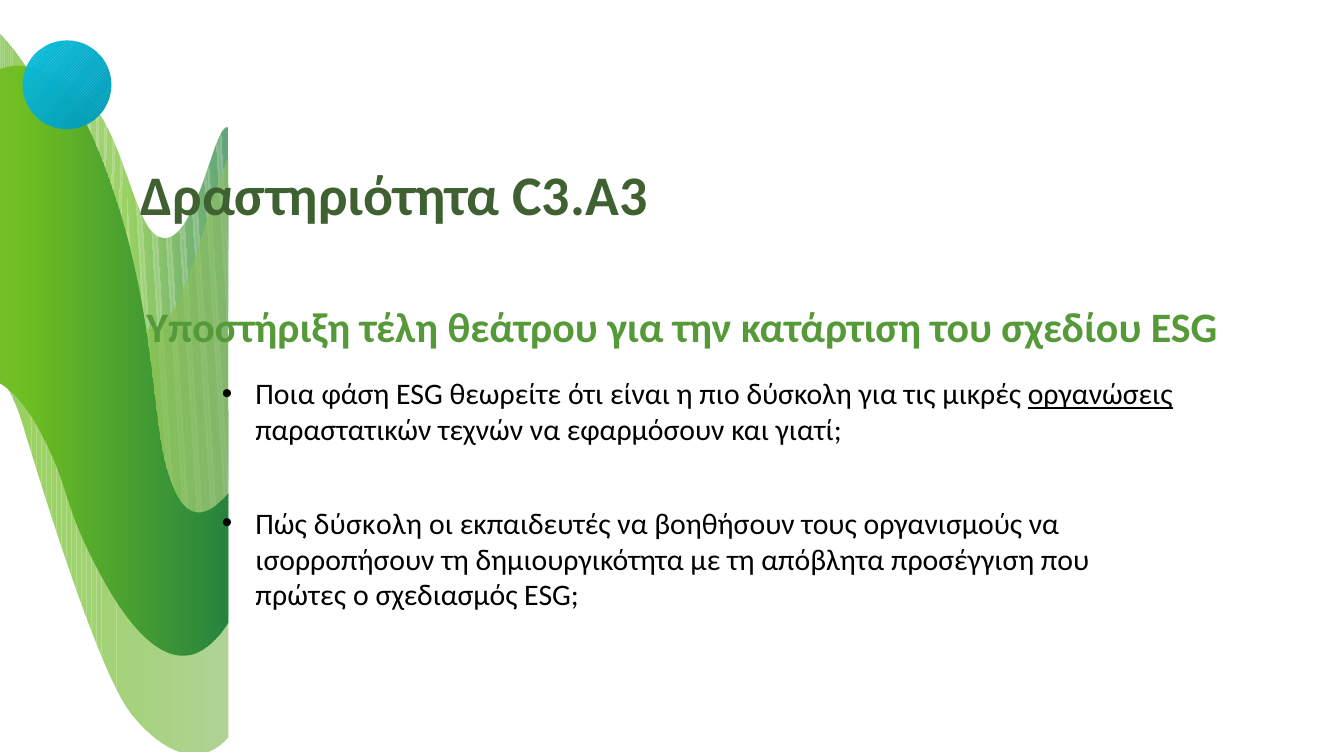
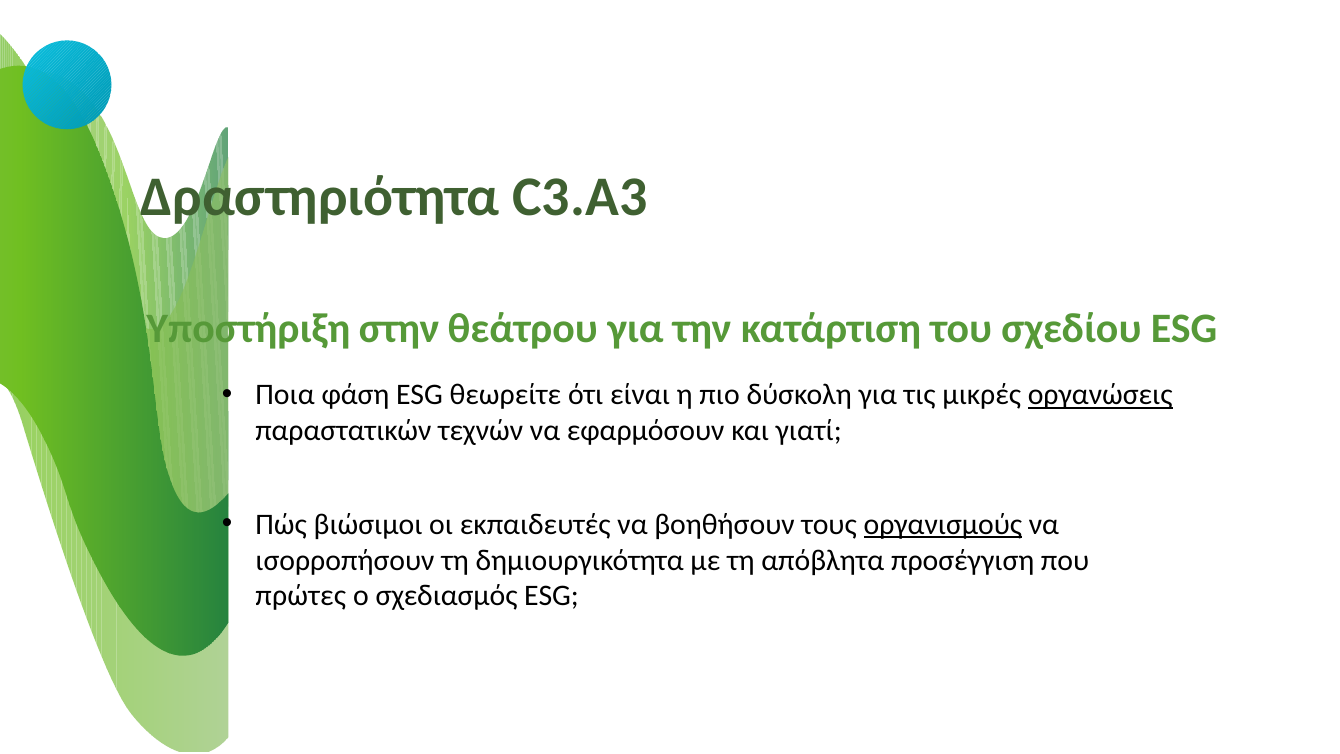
τέλη: τέλη -> στην (399, 328)
Πώς δύσκολη: δύσκολη -> βιώσιμοι (368, 524)
οργανισμούς underline: none -> present (943, 524)
